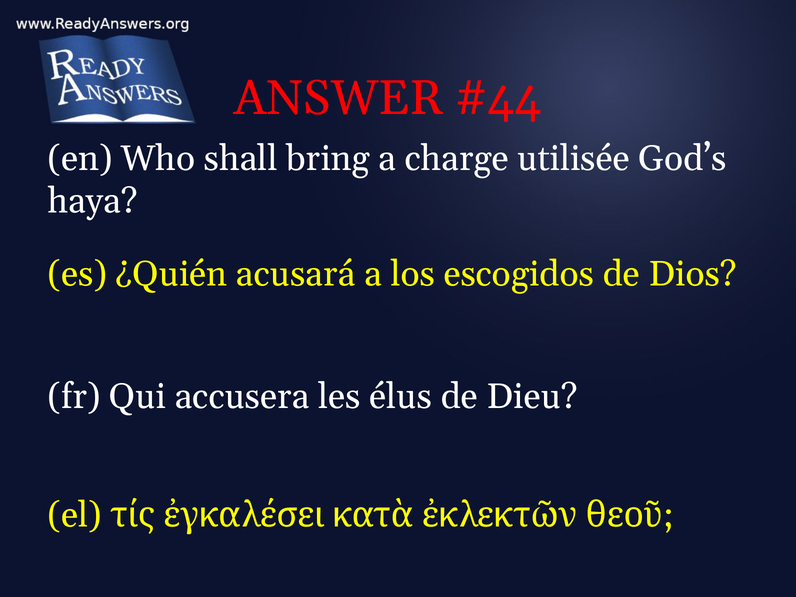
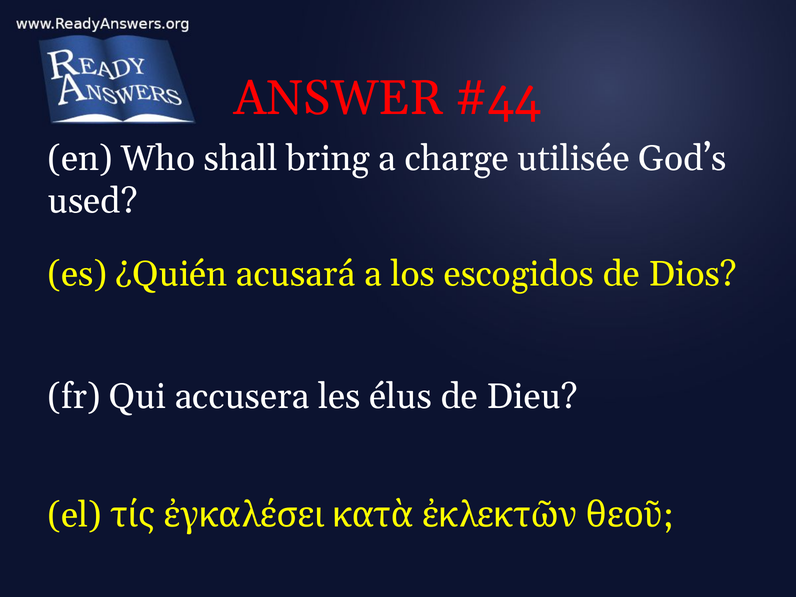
haya: haya -> used (93, 201)
